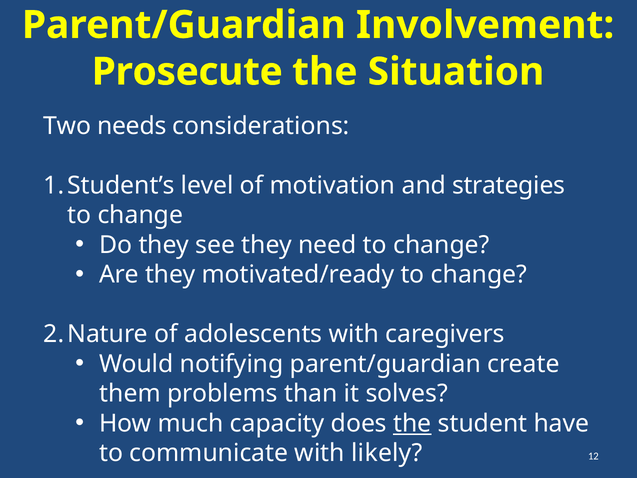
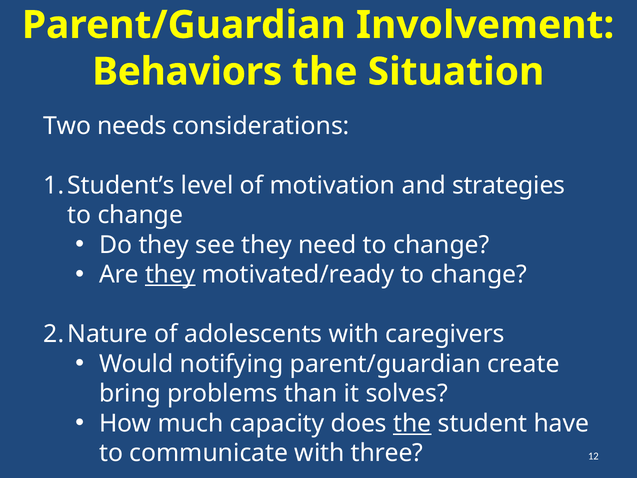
Prosecute: Prosecute -> Behaviors (187, 72)
they underline: none -> present (170, 275)
them: them -> bring (130, 394)
likely: likely -> three (387, 453)
